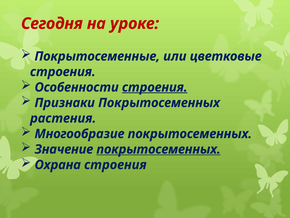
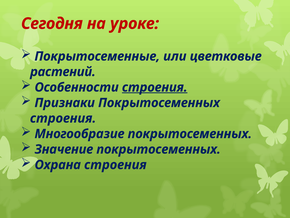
строения: строения -> растений (63, 72)
растения: растения -> строения (63, 118)
покрытосеменных underline: present -> none (159, 149)
